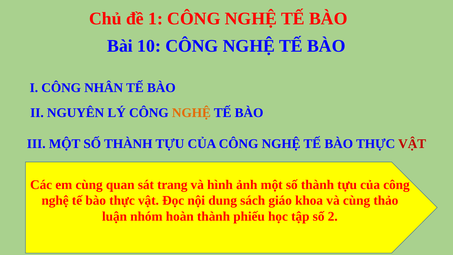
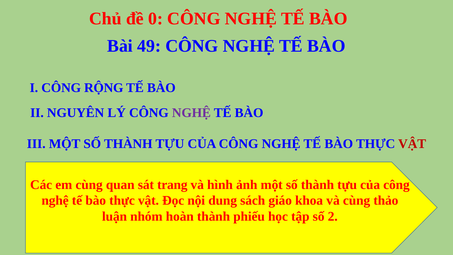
1: 1 -> 0 (156, 19)
10: 10 -> 49 (149, 46)
NHÂN: NHÂN -> RỘNG (104, 88)
NGHỆ colour: orange -> purple (191, 113)
